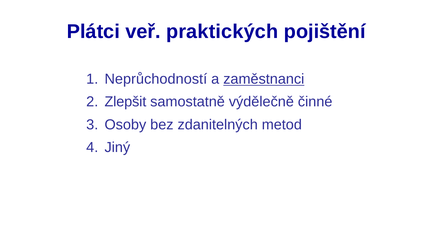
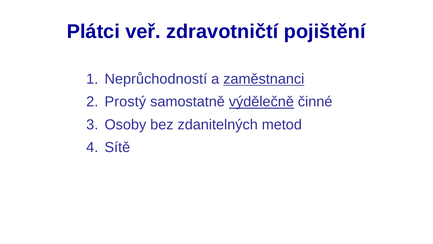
praktických: praktických -> zdravotničtí (222, 31)
Zlepšit: Zlepšit -> Prostý (125, 102)
výdělečně underline: none -> present (261, 102)
Jiný: Jiný -> Sítě (117, 147)
